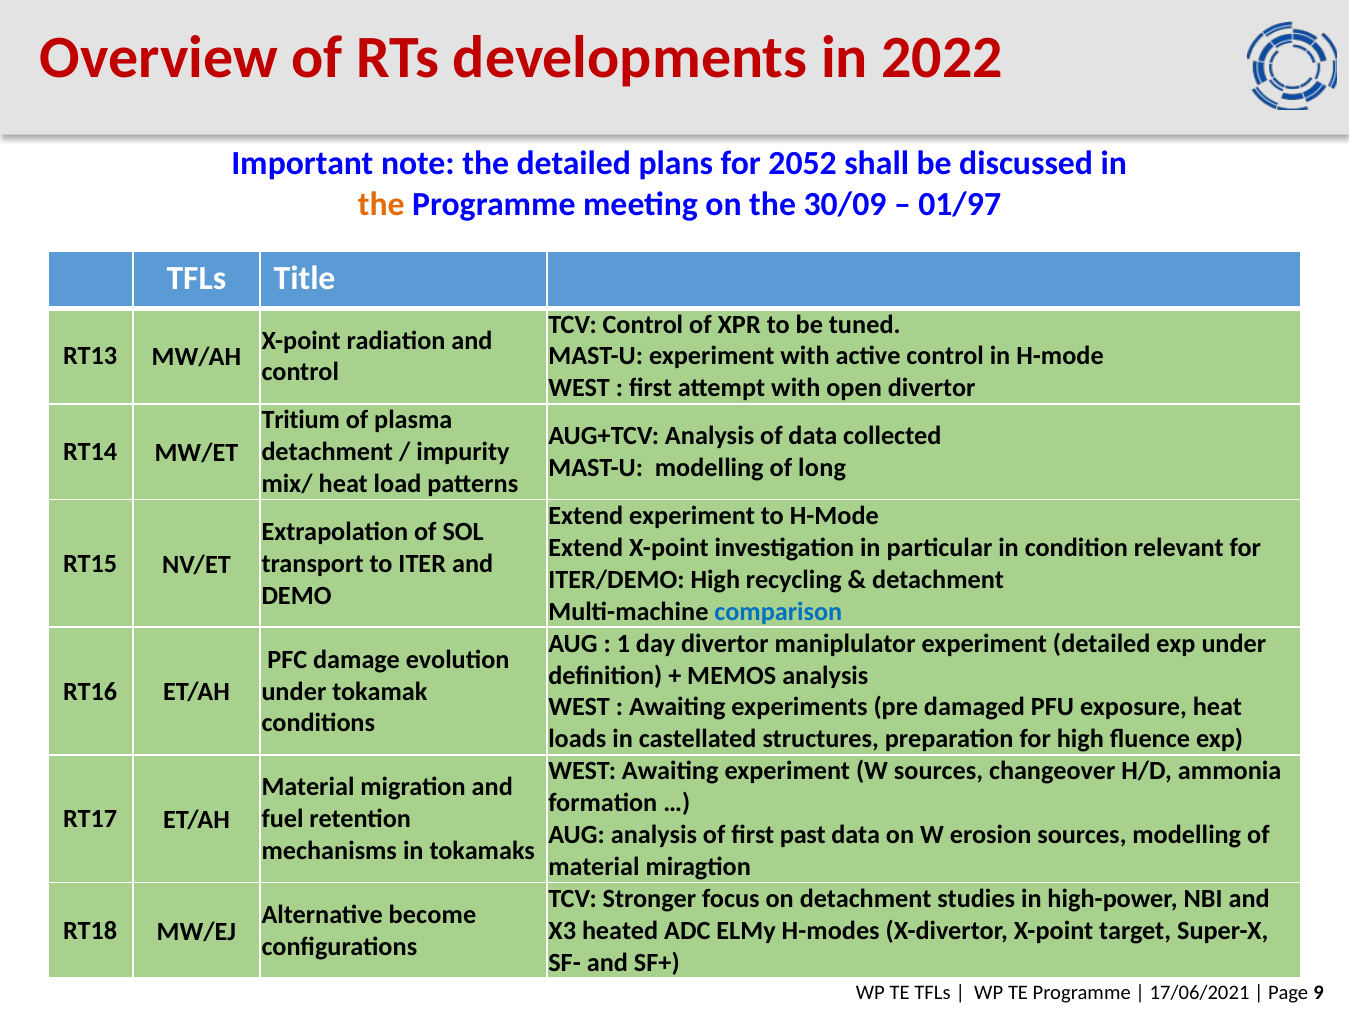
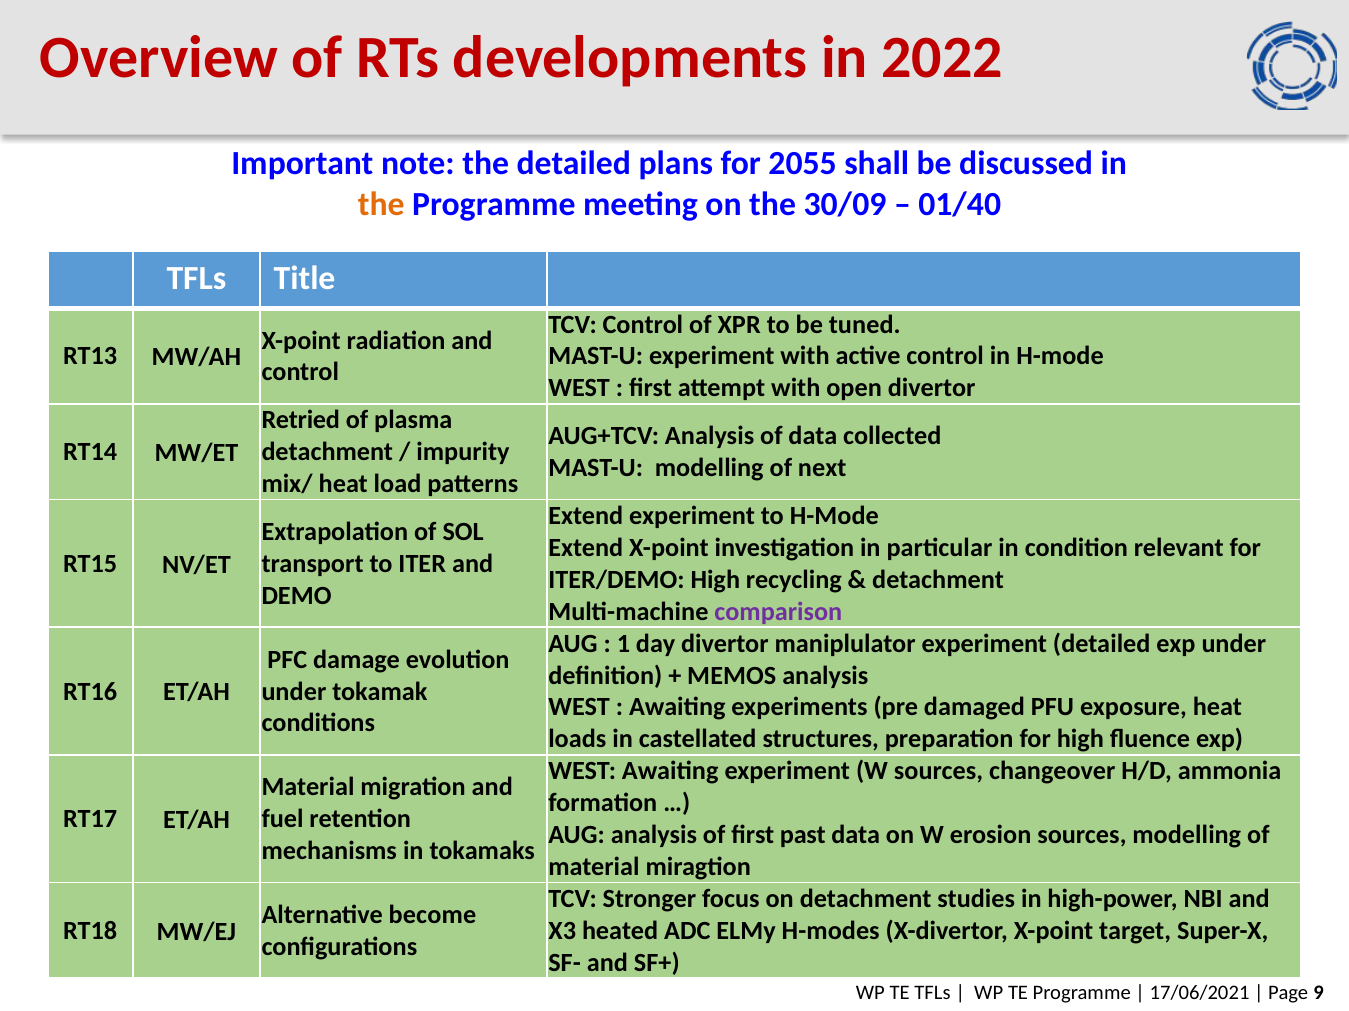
2052: 2052 -> 2055 (803, 164)
01/97: 01/97 -> 01/40 (960, 204)
Tritium: Tritium -> Retried (301, 420)
long: long -> next (822, 468)
comparison colour: blue -> purple (778, 612)
